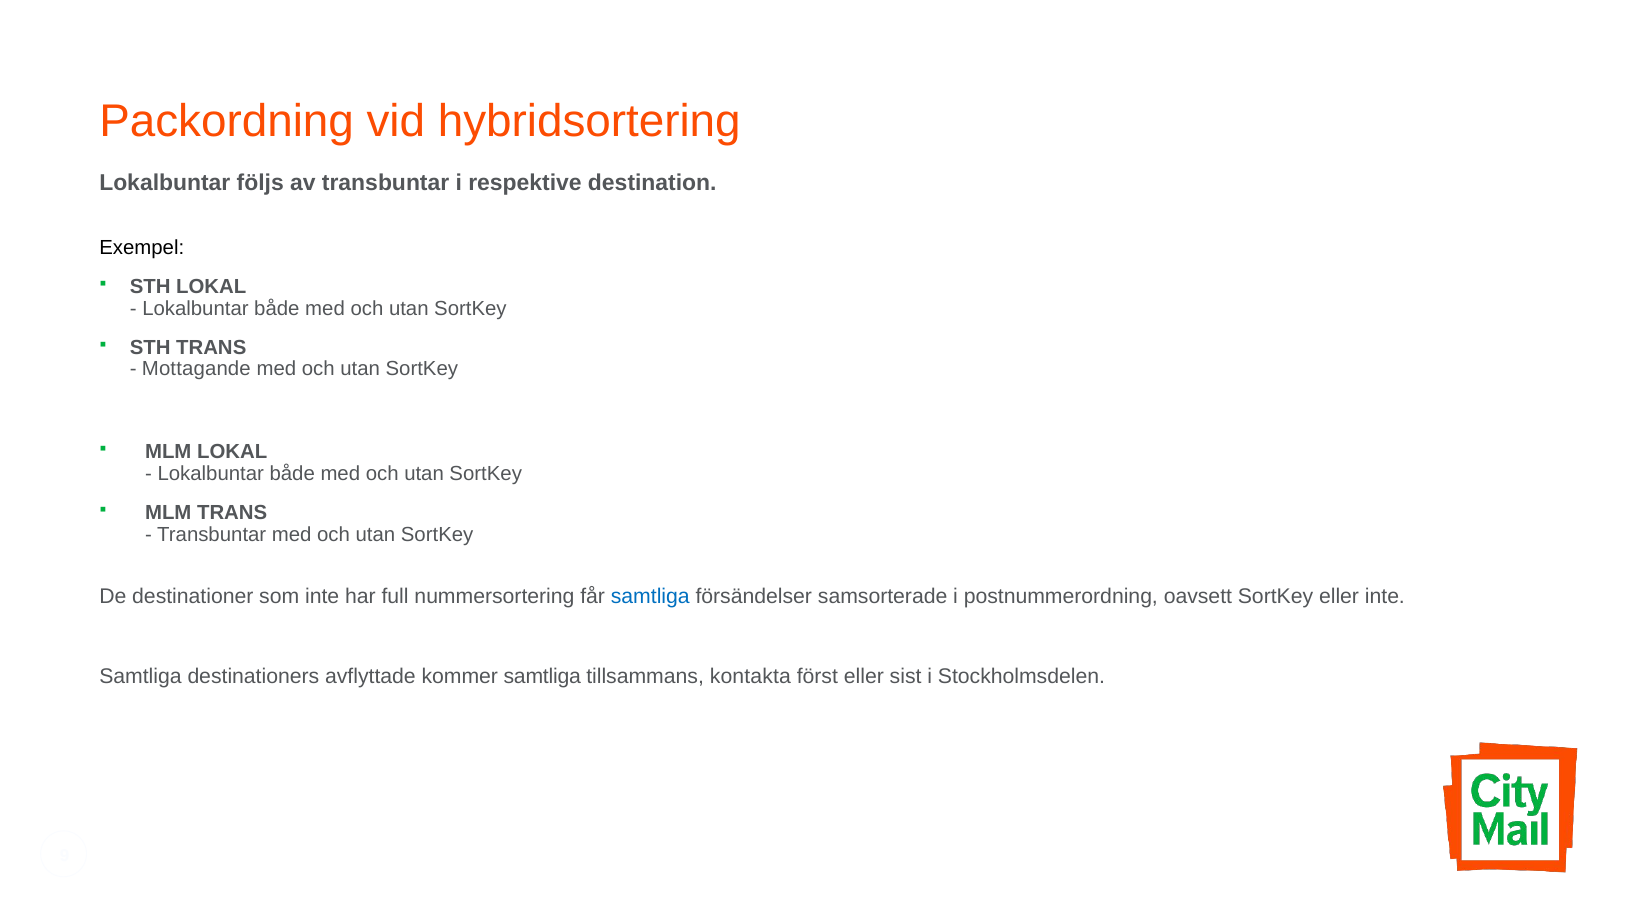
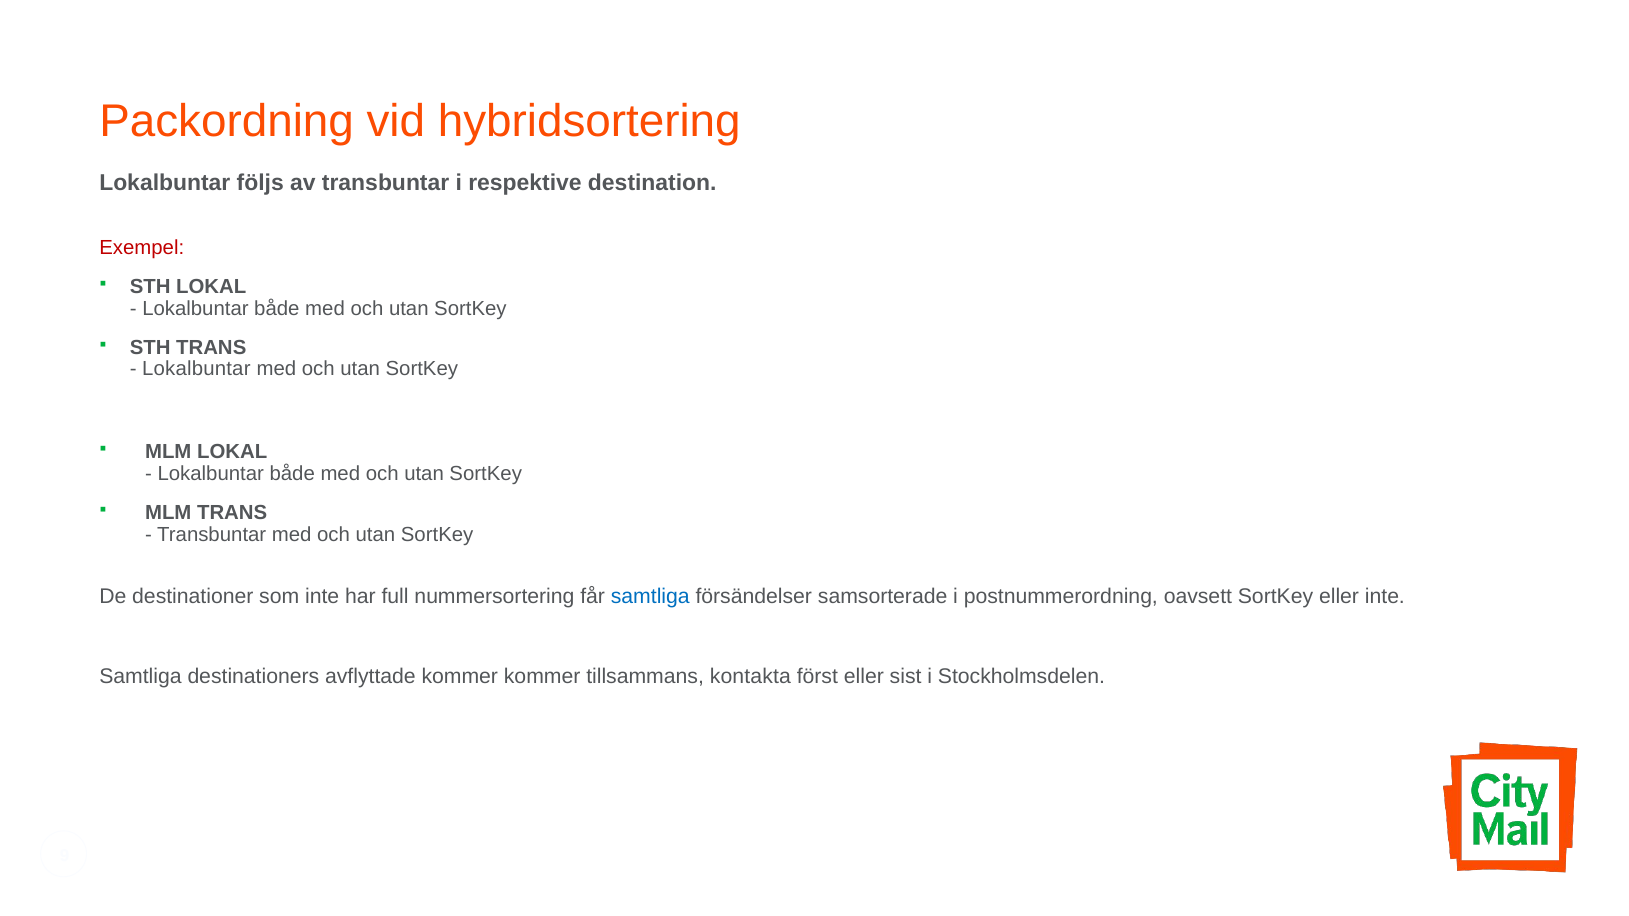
Exempel colour: black -> red (142, 248)
Mottagande: Mottagande -> Lokalbuntar (196, 369)
kommer samtliga: samtliga -> kommer (542, 677)
